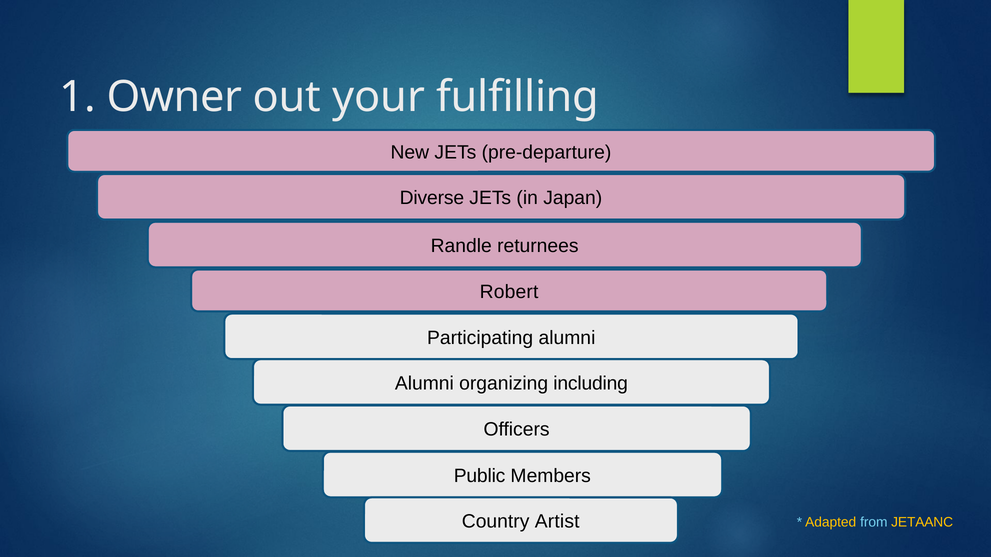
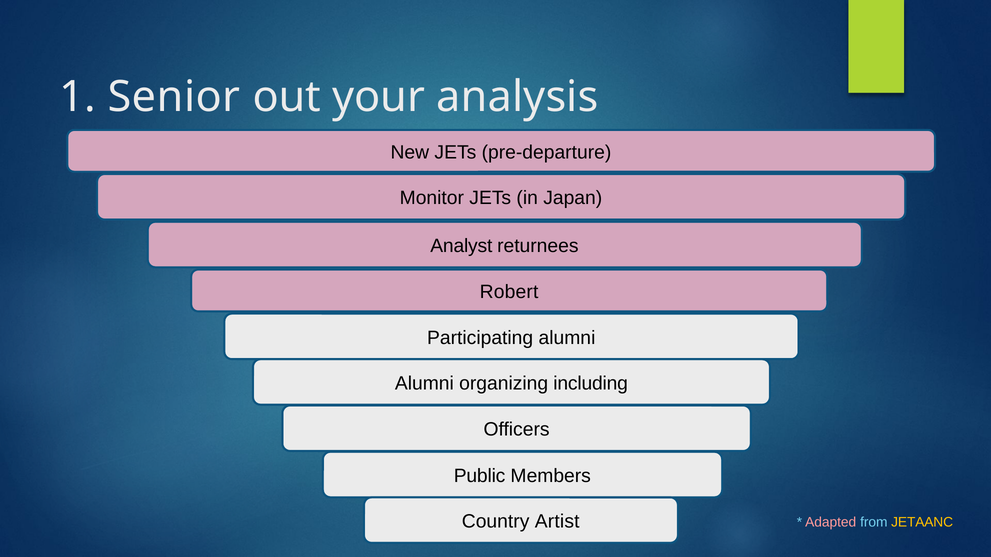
Owner: Owner -> Senior (174, 97)
fulfilling: fulfilling -> analysis (517, 97)
Diverse: Diverse -> Monitor (432, 198)
Randle: Randle -> Analyst (461, 246)
Adapted colour: yellow -> pink (831, 523)
